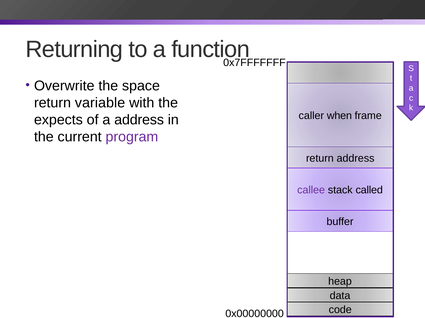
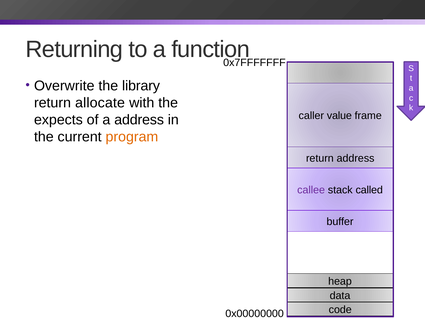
space: space -> library (141, 86)
variable: variable -> allocate (100, 103)
when: when -> value (339, 116)
program colour: purple -> orange (132, 137)
